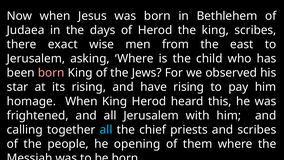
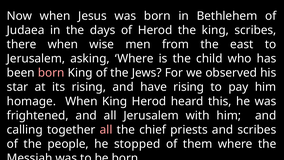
there exact: exact -> when (63, 44)
all colour: light blue -> pink (106, 130)
opening: opening -> stopped (137, 144)
